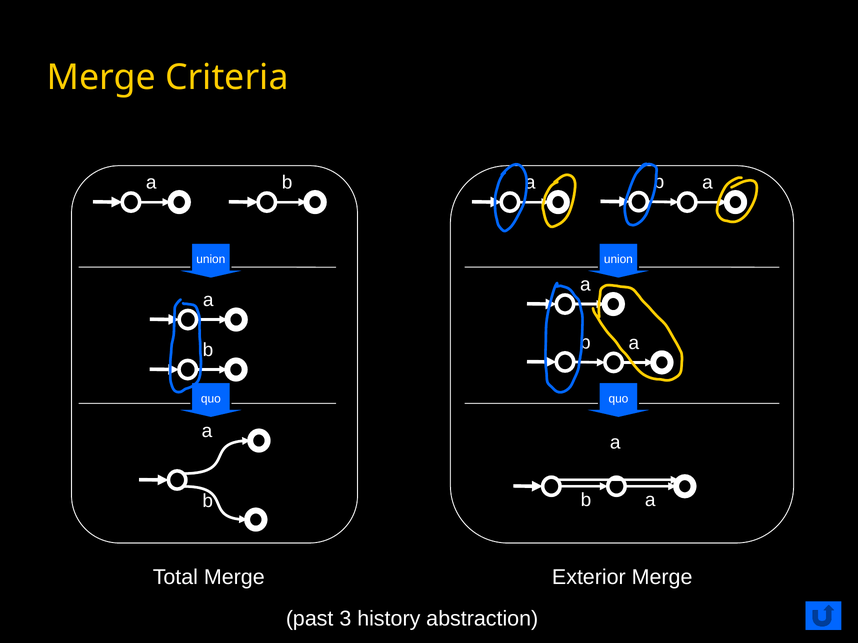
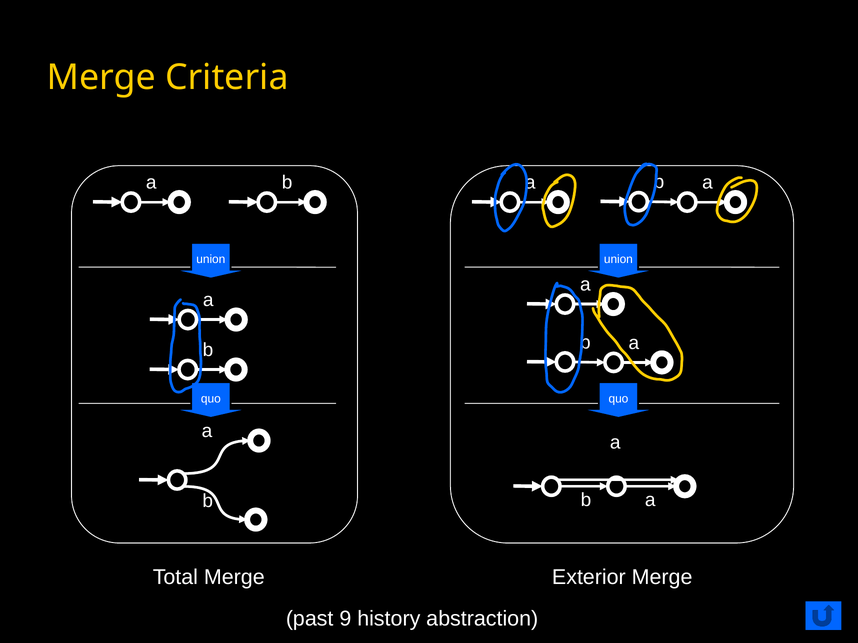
3: 3 -> 9 (345, 619)
